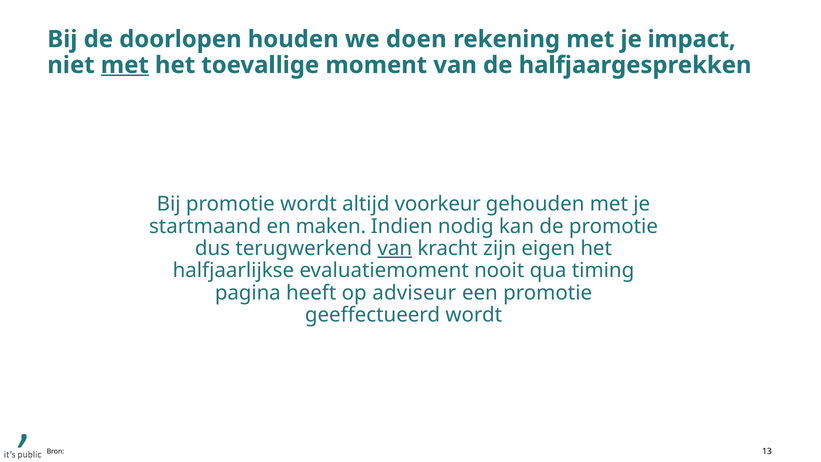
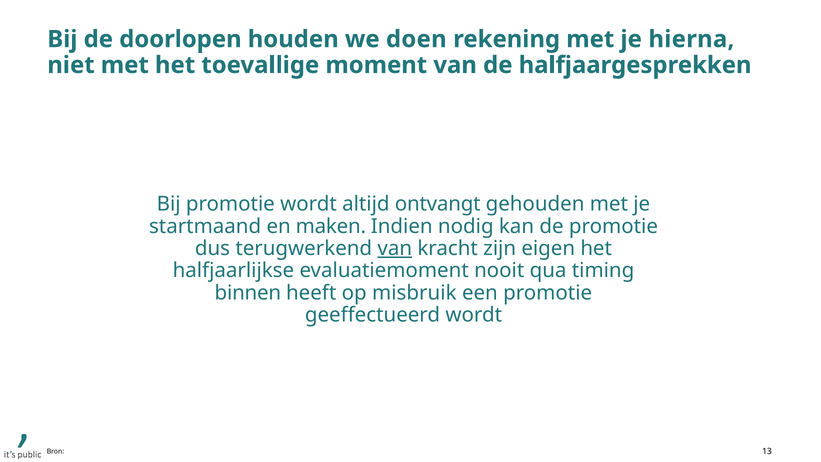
impact: impact -> hierna (691, 39)
met underline: present -> none (125, 65)
voorkeur: voorkeur -> ontvangt (438, 204)
pagina: pagina -> binnen (248, 293)
adviseur: adviseur -> misbruik (414, 293)
